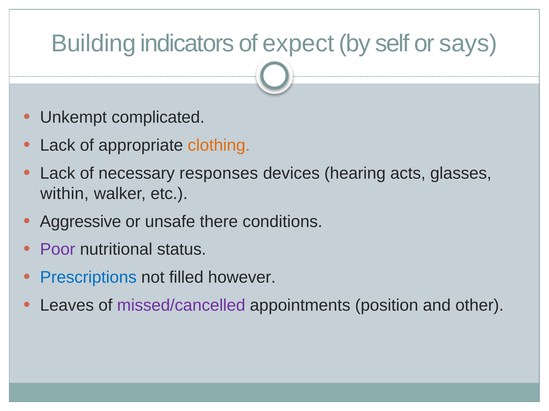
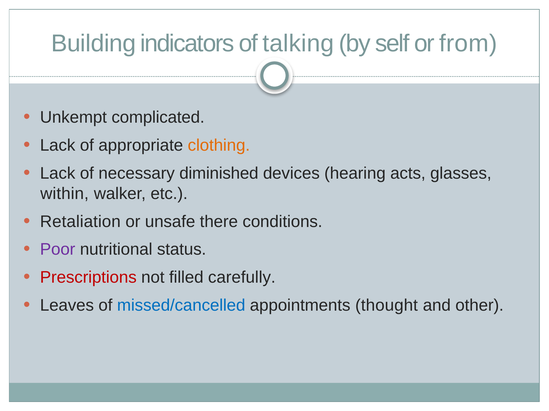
expect: expect -> talking (298, 44)
says: says -> from (468, 44)
responses: responses -> diminished (219, 174)
Aggressive: Aggressive -> Retaliation (80, 222)
Prescriptions colour: blue -> red (88, 278)
however: however -> carefully (242, 278)
missed/cancelled colour: purple -> blue (181, 306)
position: position -> thought (387, 306)
